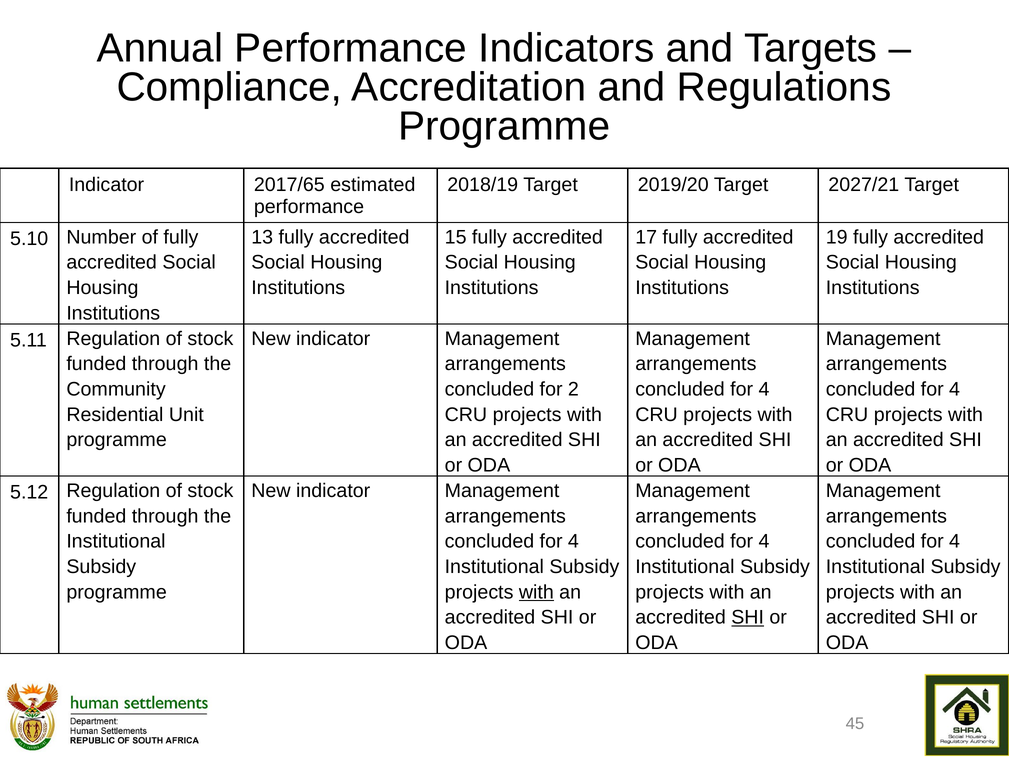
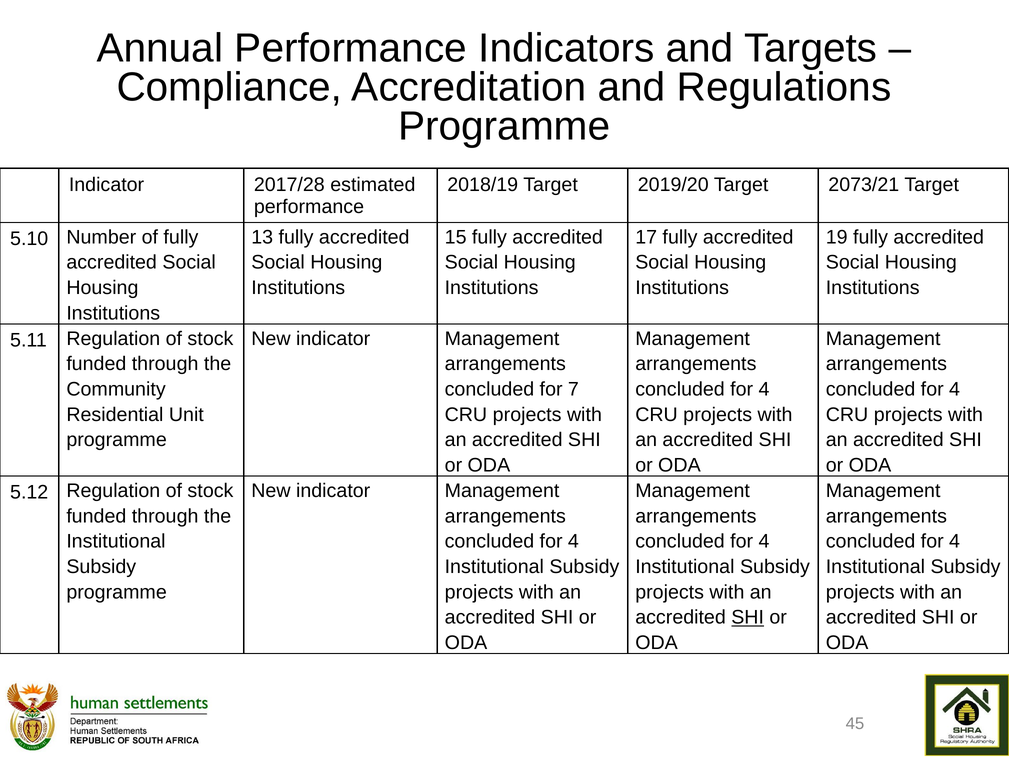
2017/65: 2017/65 -> 2017/28 (289, 185)
2027/21: 2027/21 -> 2073/21 (864, 185)
2: 2 -> 7 (573, 389)
with underline: present -> none (536, 592)
